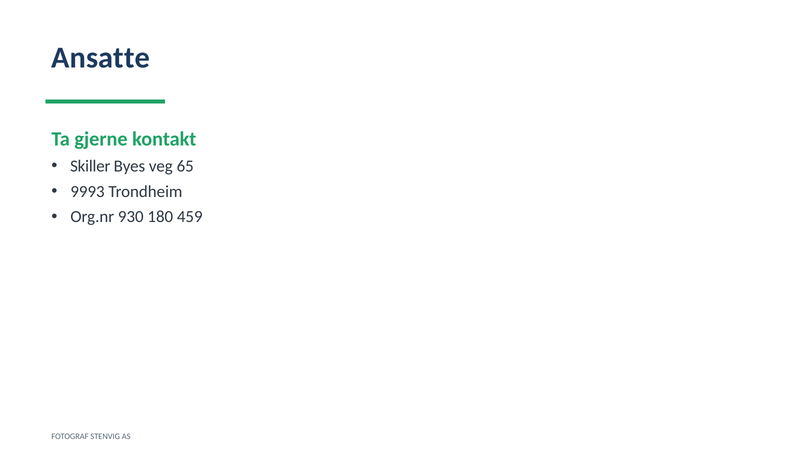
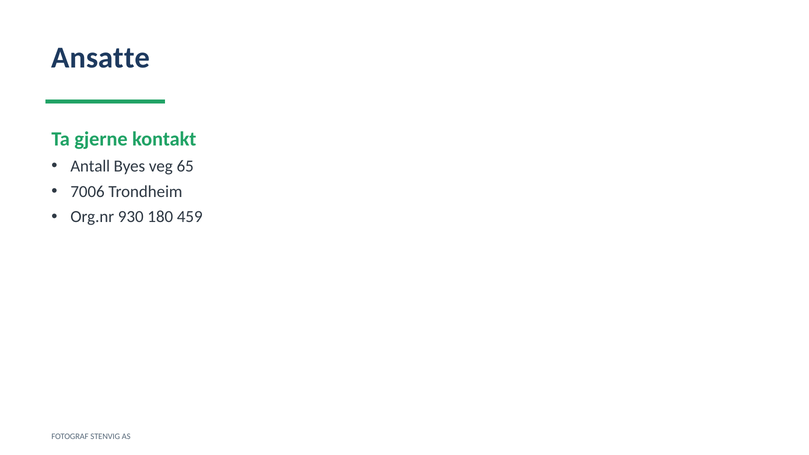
Skiller: Skiller -> Antall (90, 166)
9993: 9993 -> 7006 (88, 192)
